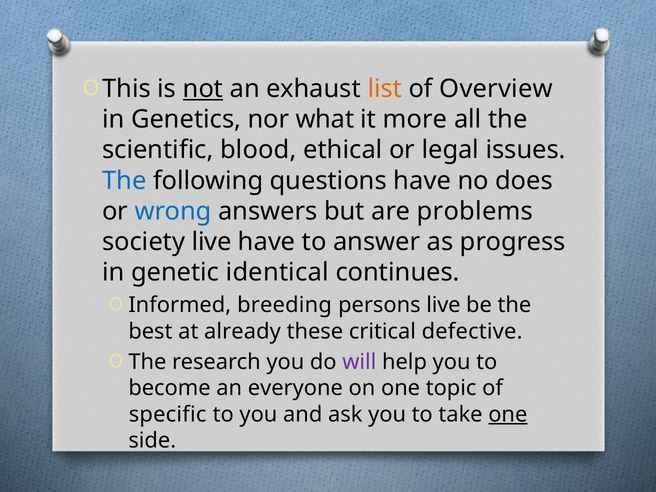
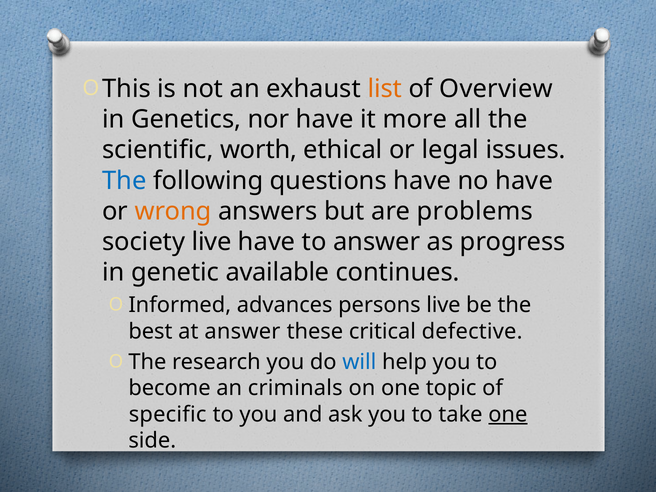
not underline: present -> none (203, 89)
nor what: what -> have (325, 119)
blood: blood -> worth (259, 150)
no does: does -> have (524, 181)
wrong colour: blue -> orange (173, 211)
identical: identical -> available (278, 272)
breeding: breeding -> advances (285, 305)
at already: already -> answer (242, 331)
will colour: purple -> blue (359, 362)
everyone: everyone -> criminals (295, 388)
